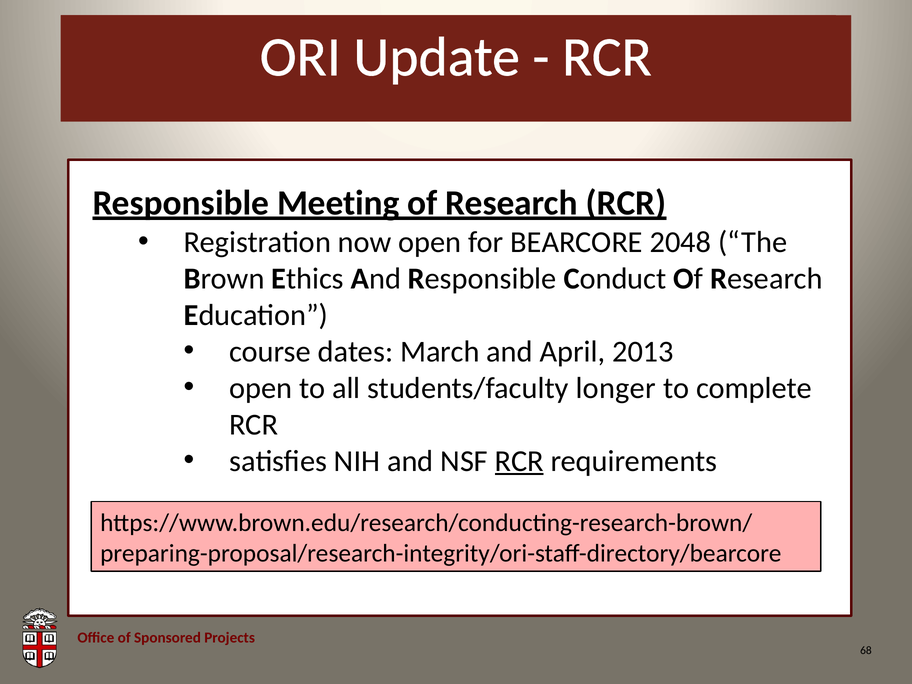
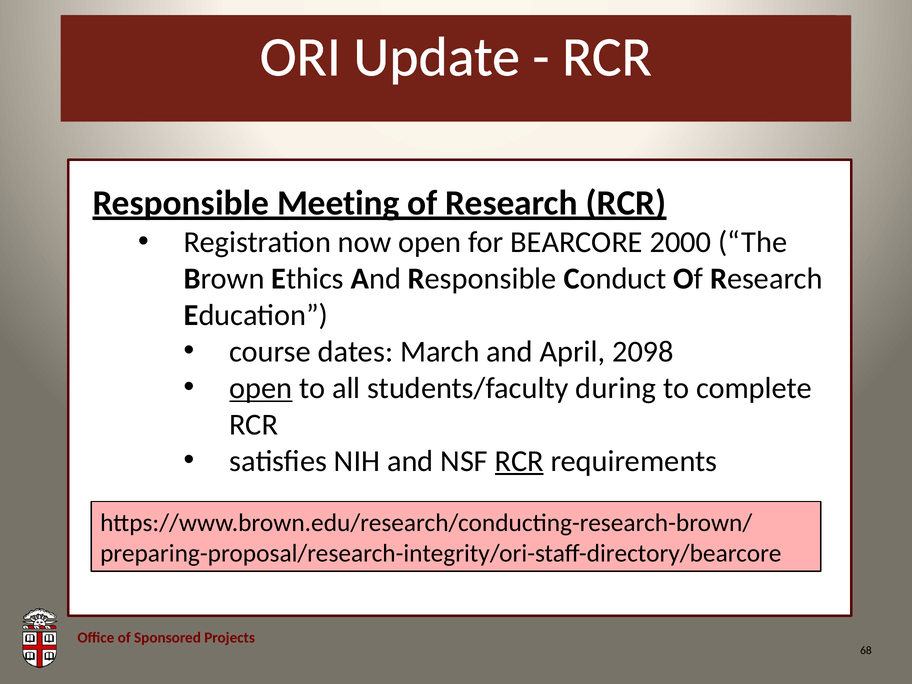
2048: 2048 -> 2000 (680, 242)
2013: 2013 -> 2098 (643, 352)
open underline: none -> present (261, 388)
longer: longer -> during (616, 388)
